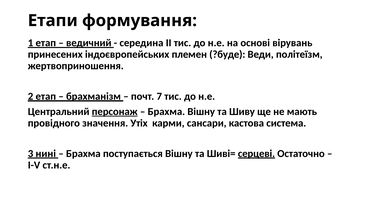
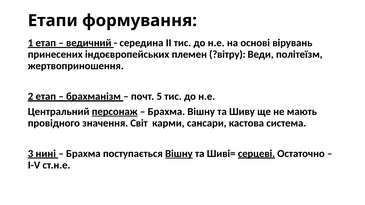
?буде: ?буде -> ?вітру (227, 54)
7: 7 -> 5 (159, 96)
Утіх: Утіх -> Світ (139, 123)
Вішну underline: none -> present (179, 154)
